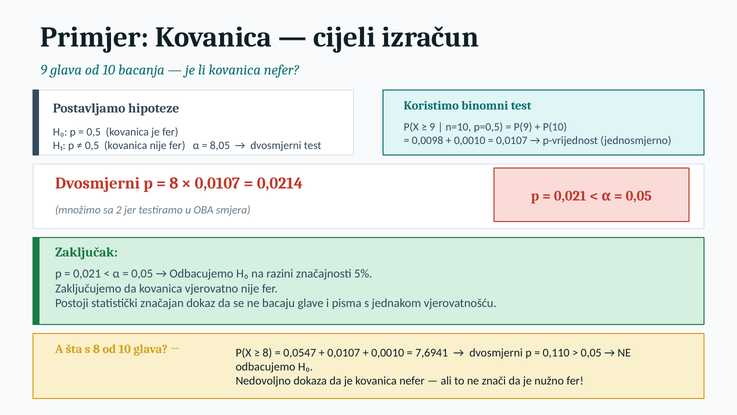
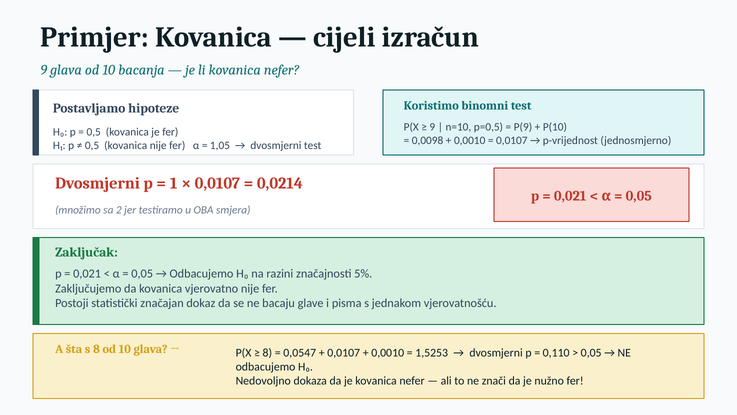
8,05: 8,05 -> 1,05 (220, 146)
8: 8 -> 1 (174, 183)
7,6941: 7,6941 -> 1,5253 (432, 352)
